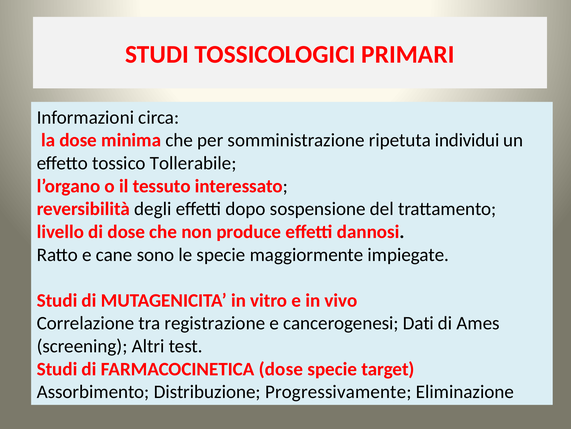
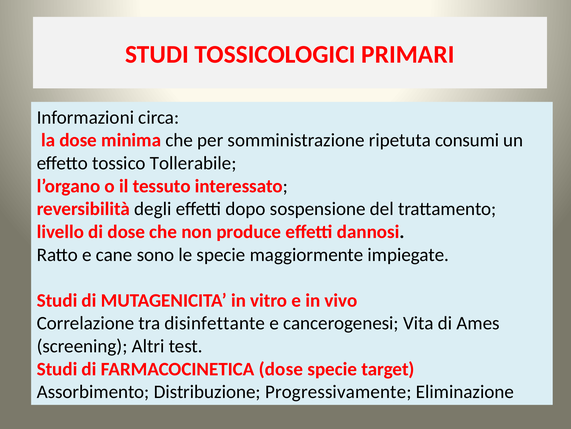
individui: individui -> consumi (467, 140)
registrazione: registrazione -> disinfettante (215, 323)
Dati: Dati -> Vita (418, 323)
